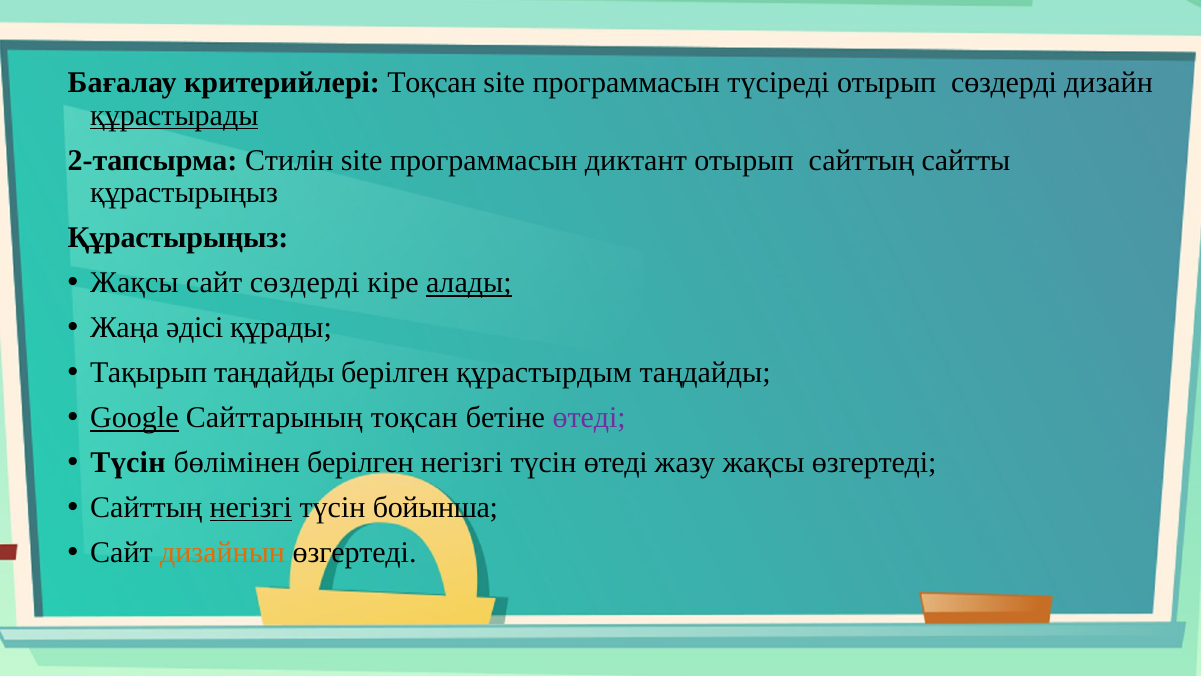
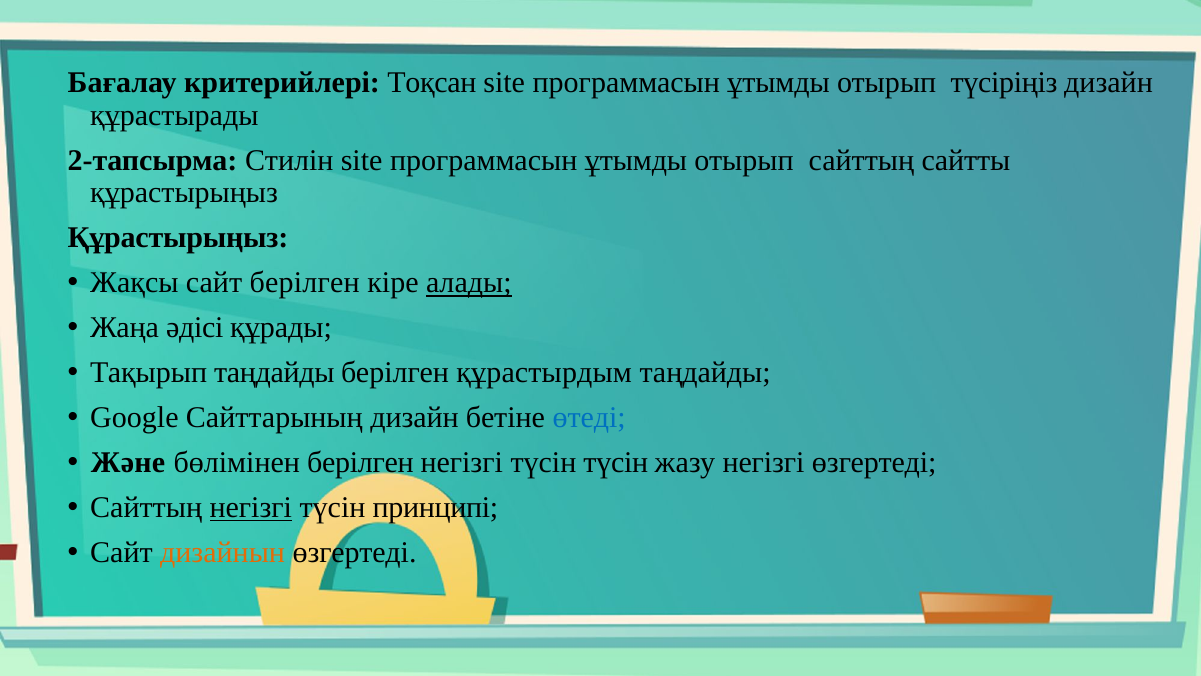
түсіреді: түсіреді -> ұтымды (779, 83)
отырып сөздерді: сөздерді -> түсіріңіз (1004, 83)
құрастырады underline: present -> none (174, 115)
диктант: диктант -> ұтымды (636, 160)
сайт сөздерді: сөздерді -> берілген (305, 283)
Google underline: present -> none (134, 417)
Сайттарының тоқсан: тоқсан -> дизайн (414, 417)
өтеді colour: purple -> blue (589, 417)
Түсін: Түсін -> Және (128, 462)
түсін өтеді: өтеді -> түсін (616, 462)
жазу жақсы: жақсы -> негізгі (764, 462)
бойынша: бойынша -> принципі (435, 507)
